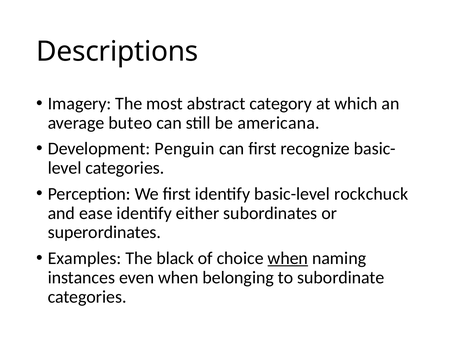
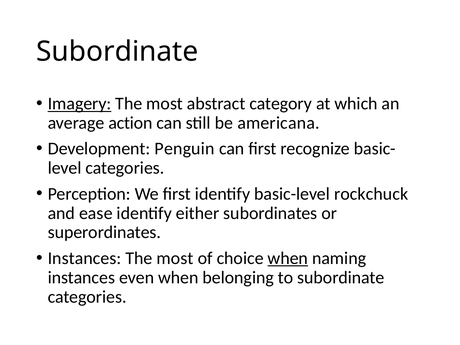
Descriptions: Descriptions -> Subordinate (117, 52)
Imagery underline: none -> present (80, 104)
buteo: buteo -> action (130, 123)
Examples: Examples -> Instances (85, 258)
black: black -> most (175, 258)
